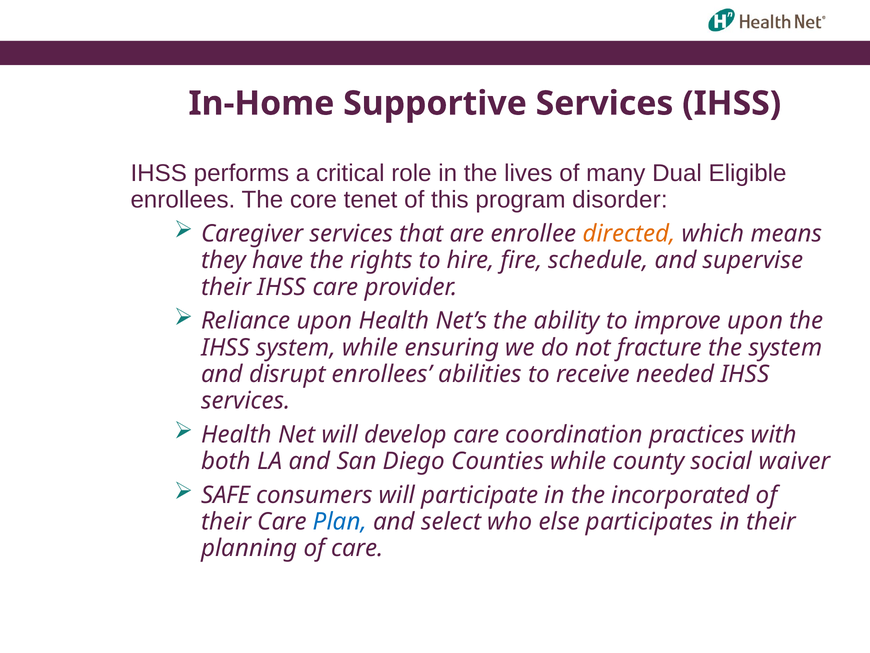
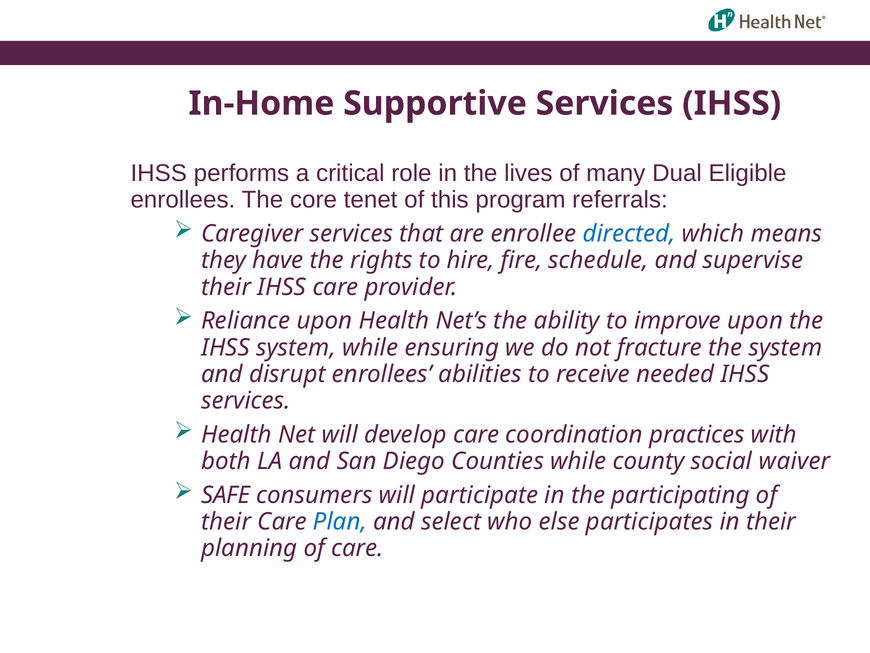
disorder: disorder -> referrals (620, 200)
directed colour: orange -> blue (629, 234)
incorporated: incorporated -> participating (681, 495)
